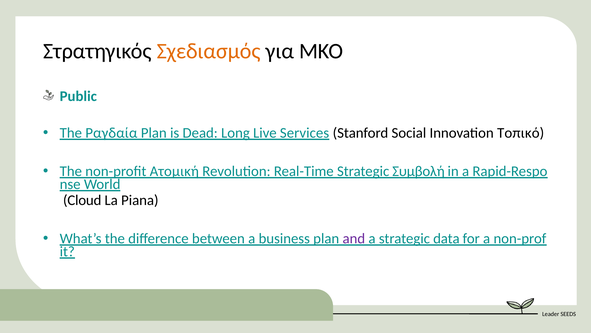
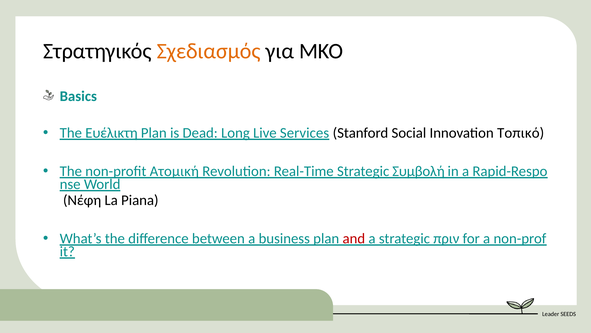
Public: Public -> Basics (78, 96)
Ραγδαία: Ραγδαία -> Eυέλικτη (112, 133)
Cloud: Cloud -> Νέφη (82, 200)
and colour: purple -> red (354, 238)
data: data -> πριν (446, 238)
